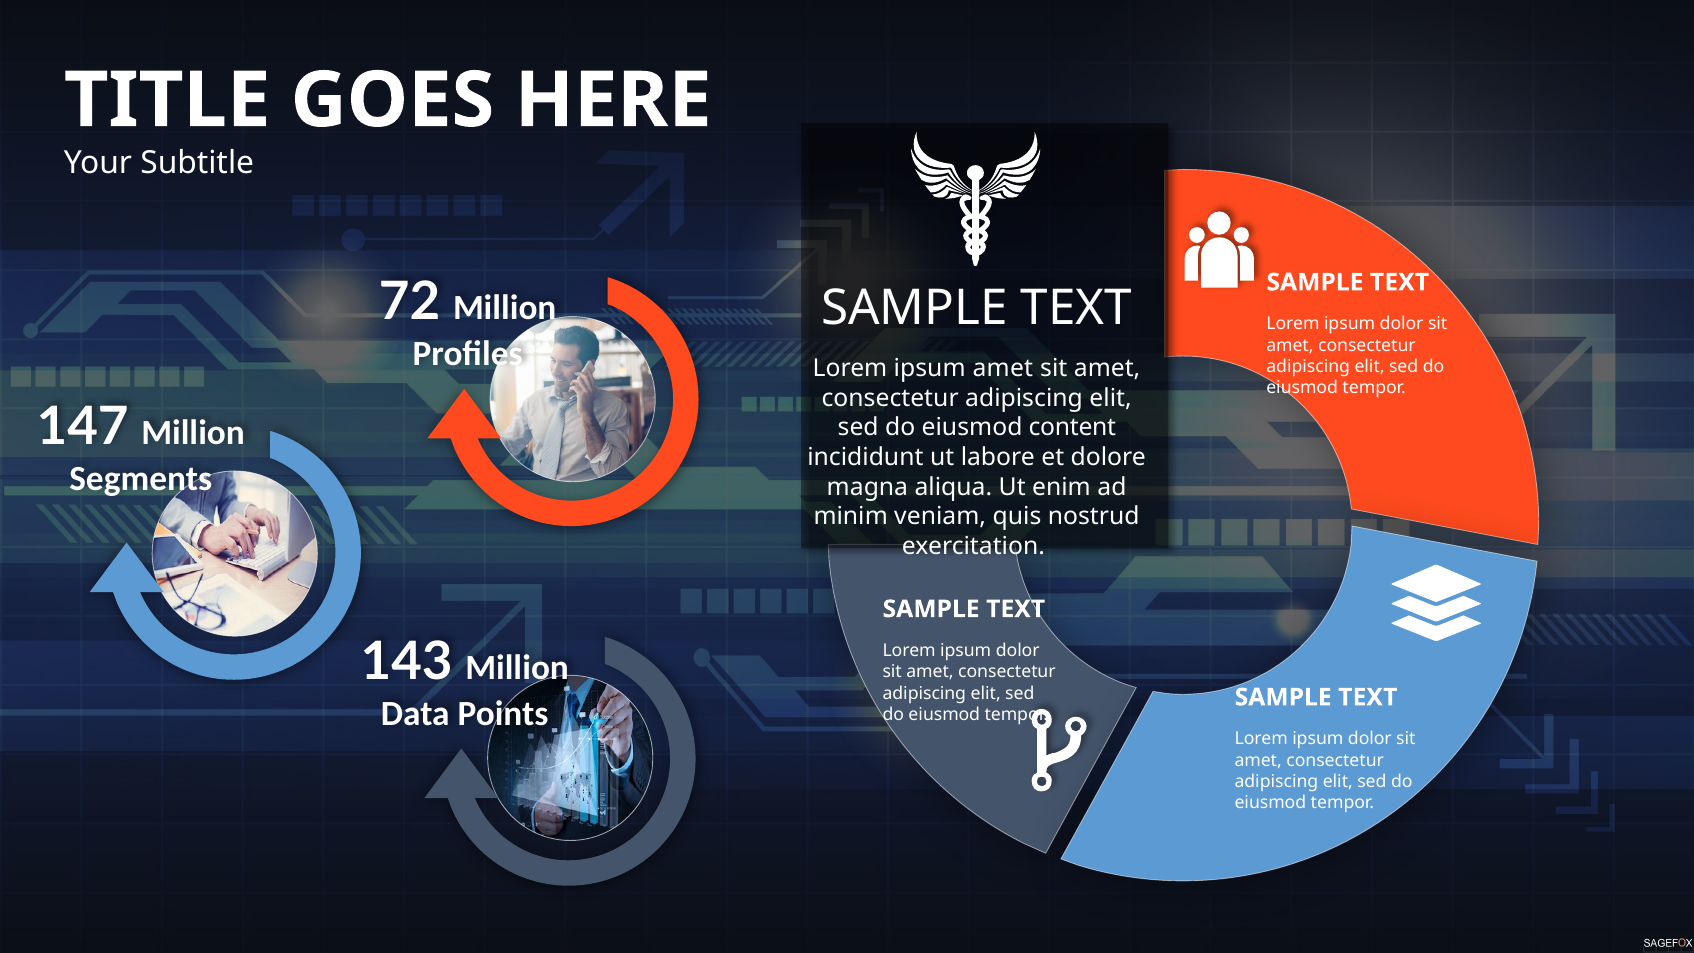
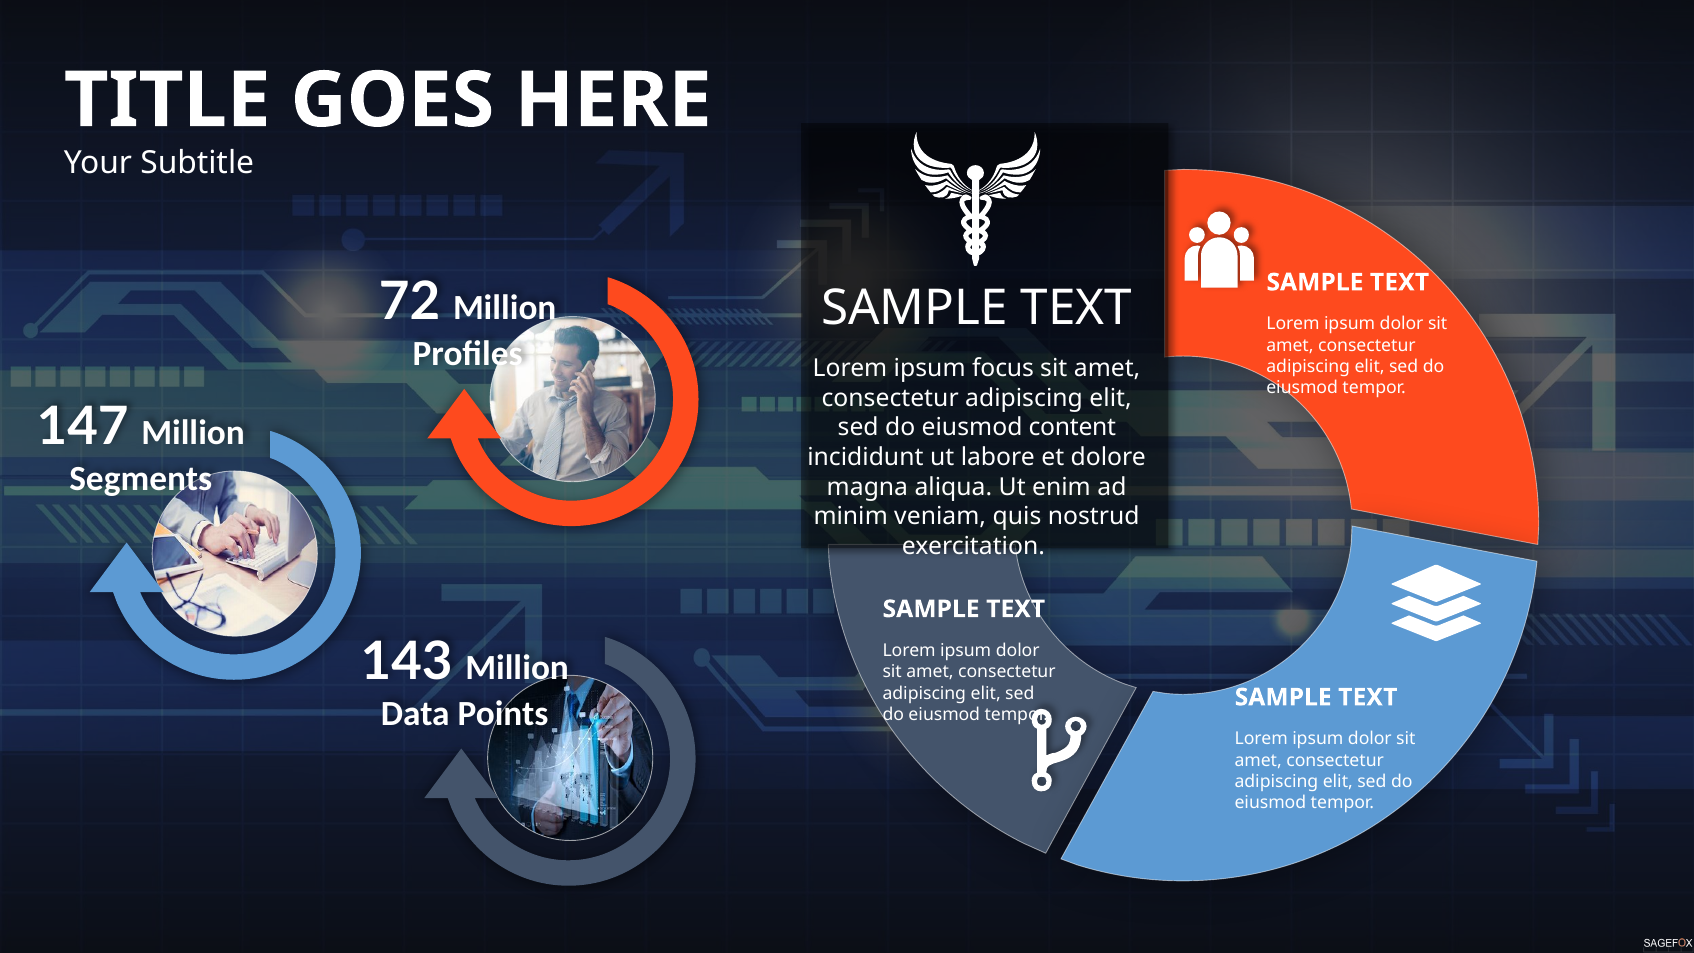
ipsum amet: amet -> focus (1003, 368)
